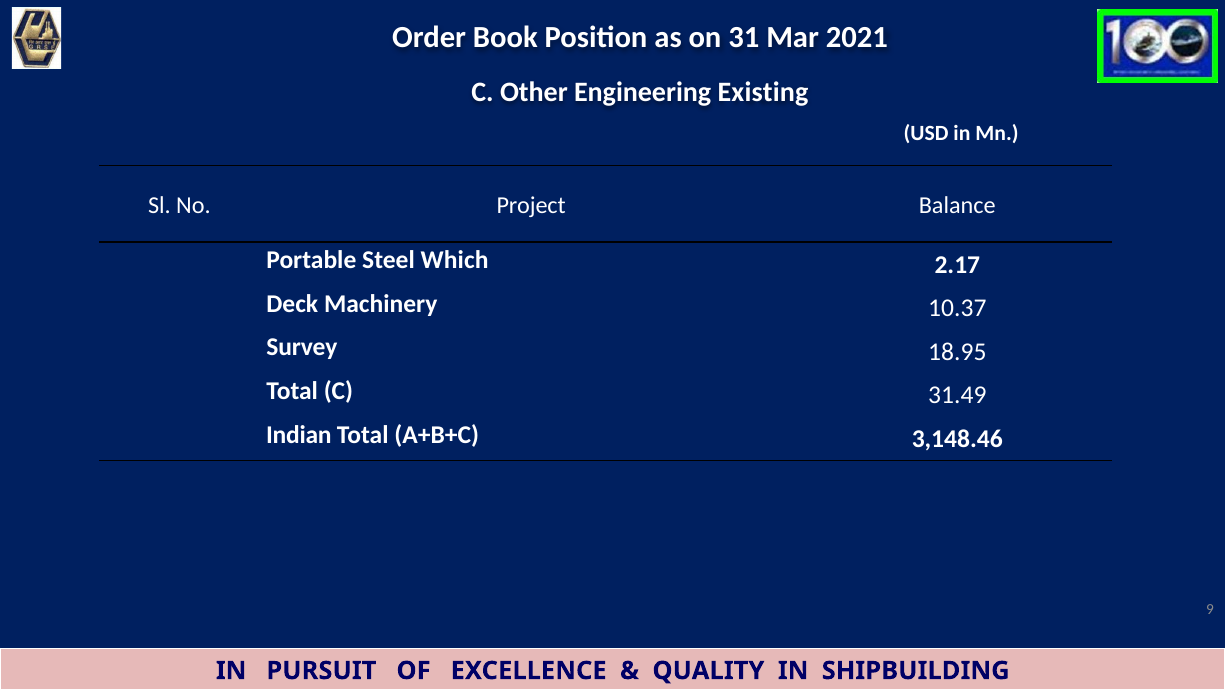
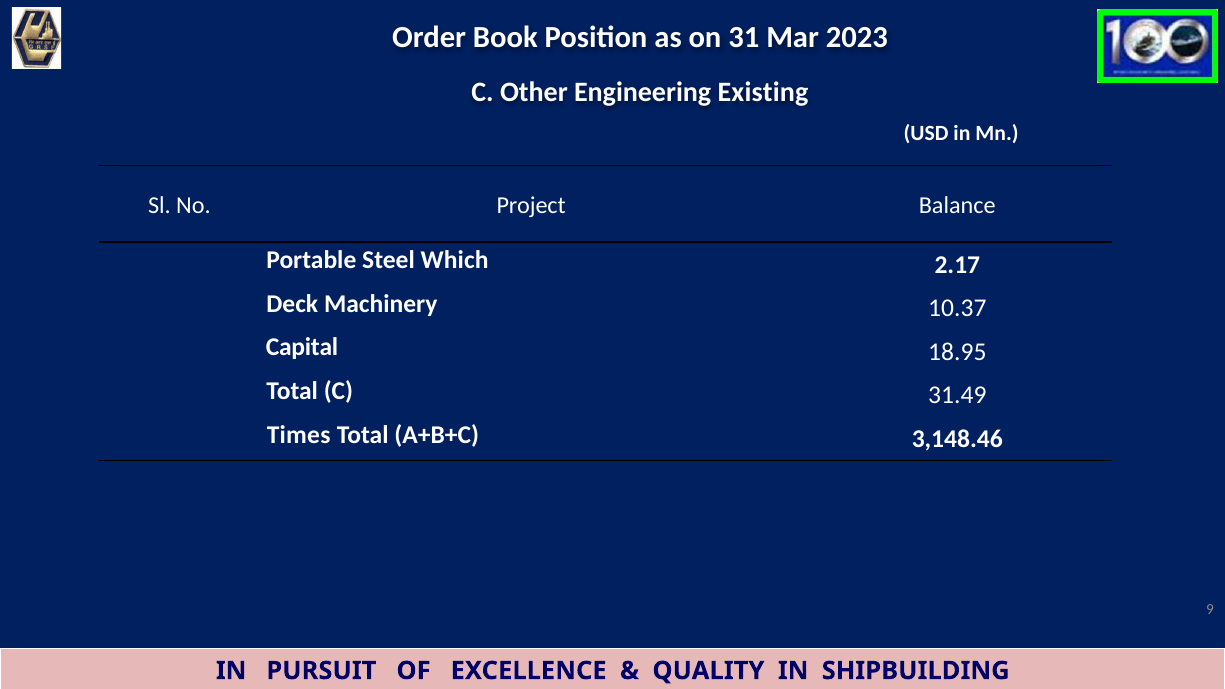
2021: 2021 -> 2023 (857, 37)
Survey: Survey -> Capital (302, 347)
Indian: Indian -> Times (299, 435)
